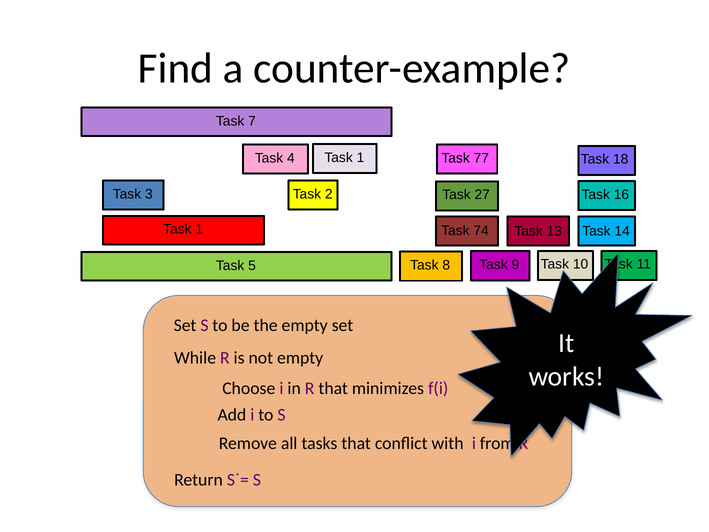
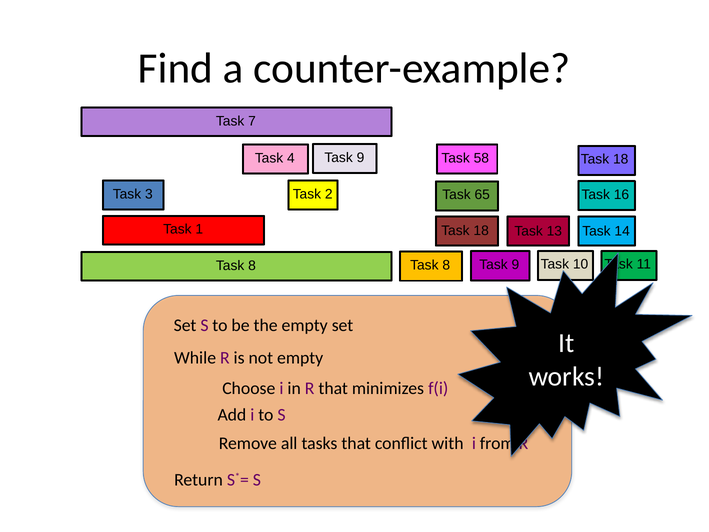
77: 77 -> 58 (481, 158)
4 Task 1: 1 -> 9 (360, 158)
27: 27 -> 65 (482, 194)
74: 74 -> 18 (481, 230)
5: 5 -> 8 (252, 265)
